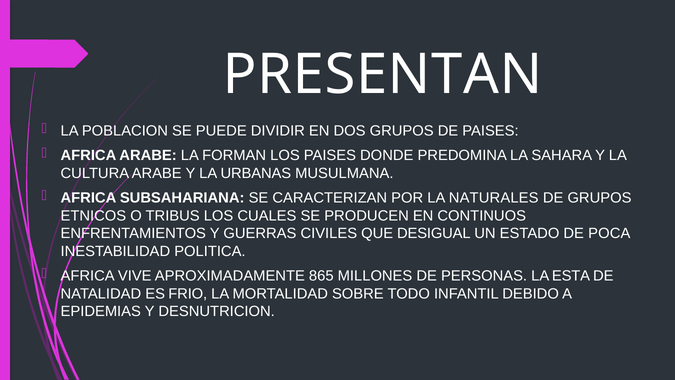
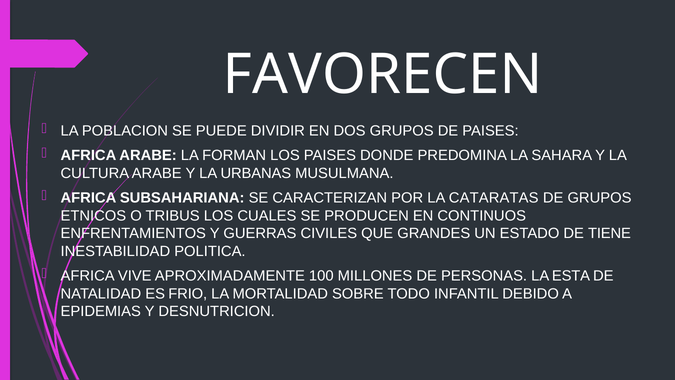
PRESENTAN: PRESENTAN -> FAVORECEN (383, 75)
NATURALES: NATURALES -> CATARATAS (494, 198)
DESIGUAL: DESIGUAL -> GRANDES (434, 233)
POCA: POCA -> TIENE (609, 233)
865: 865 -> 100 (321, 276)
